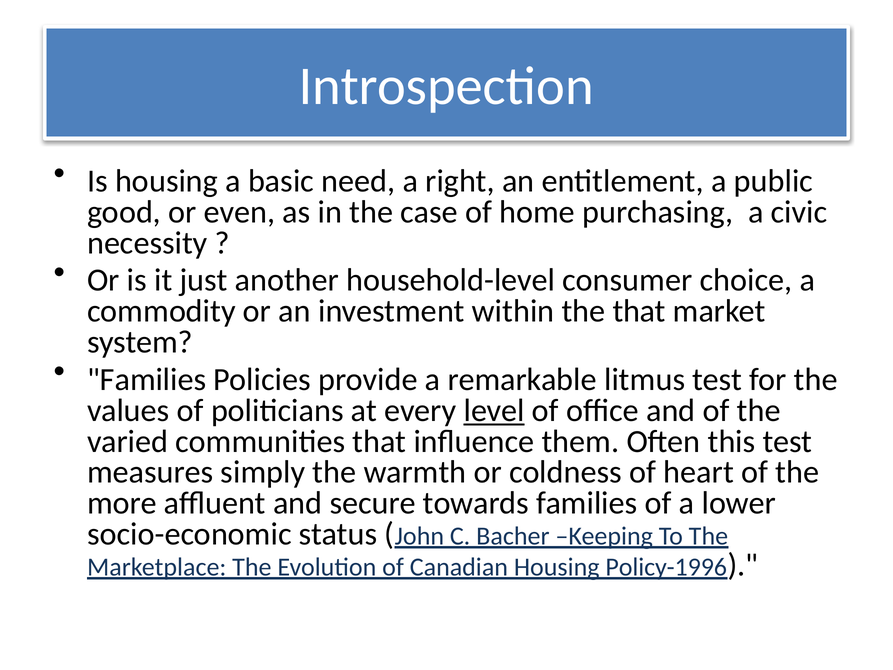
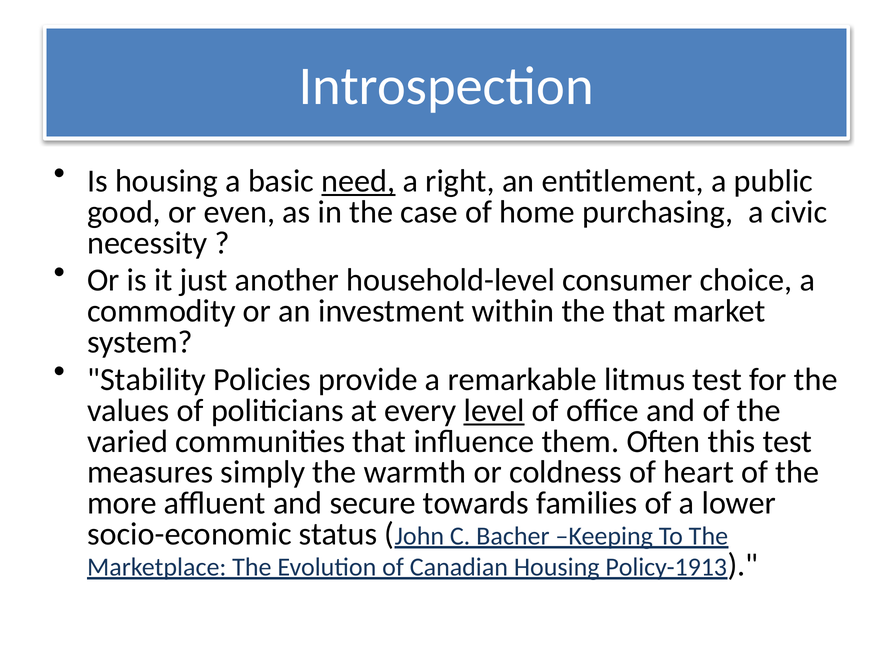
need underline: none -> present (358, 181)
Families: Families -> Stability (147, 379)
Policy-1996: Policy-1996 -> Policy-1913 (666, 567)
